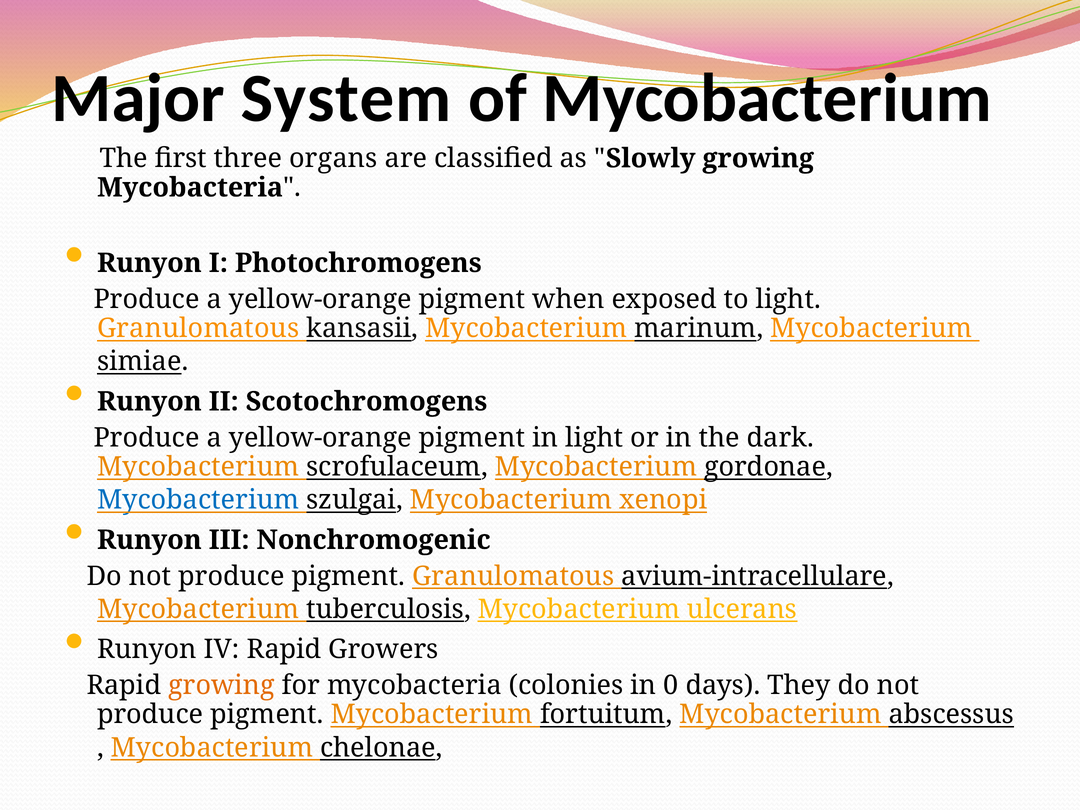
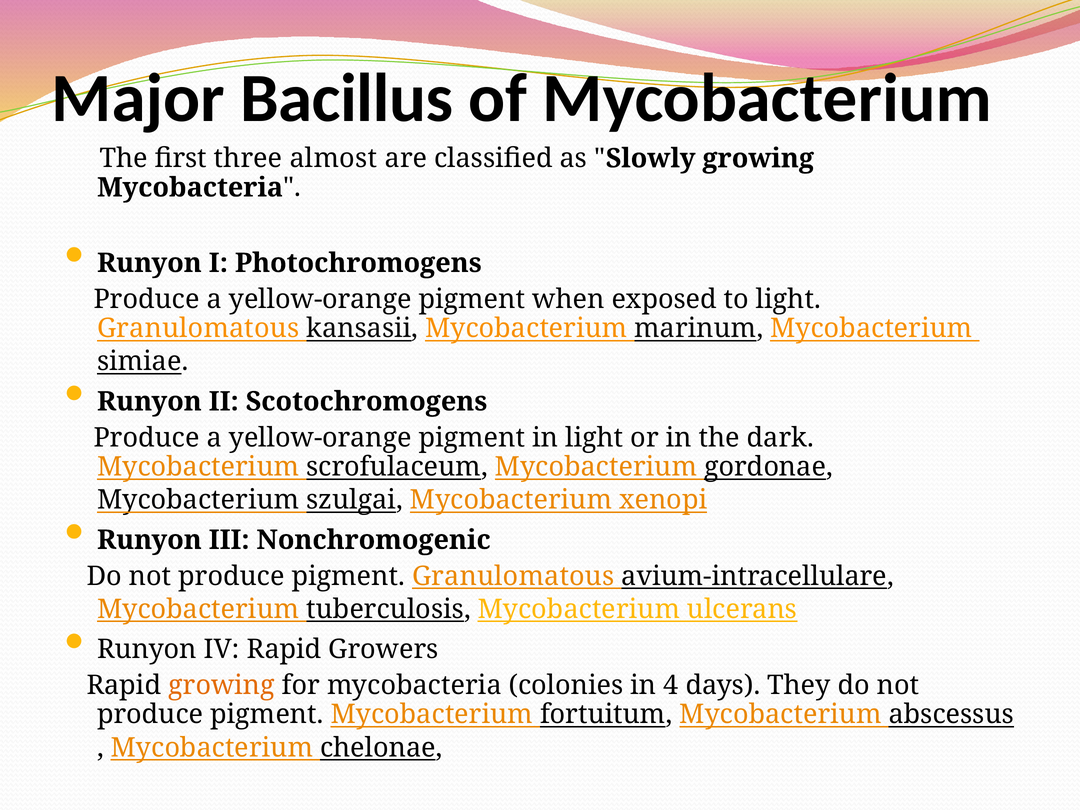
System: System -> Bacillus (347, 98)
organs: organs -> almost (333, 158)
Mycobacterium colour: blue -> black (198, 500)
0: 0 -> 4 (671, 685)
